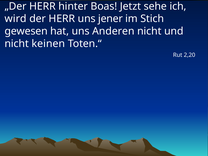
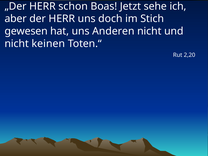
hinter: hinter -> schon (73, 6)
wird: wird -> aber (16, 19)
jener: jener -> doch (110, 19)
